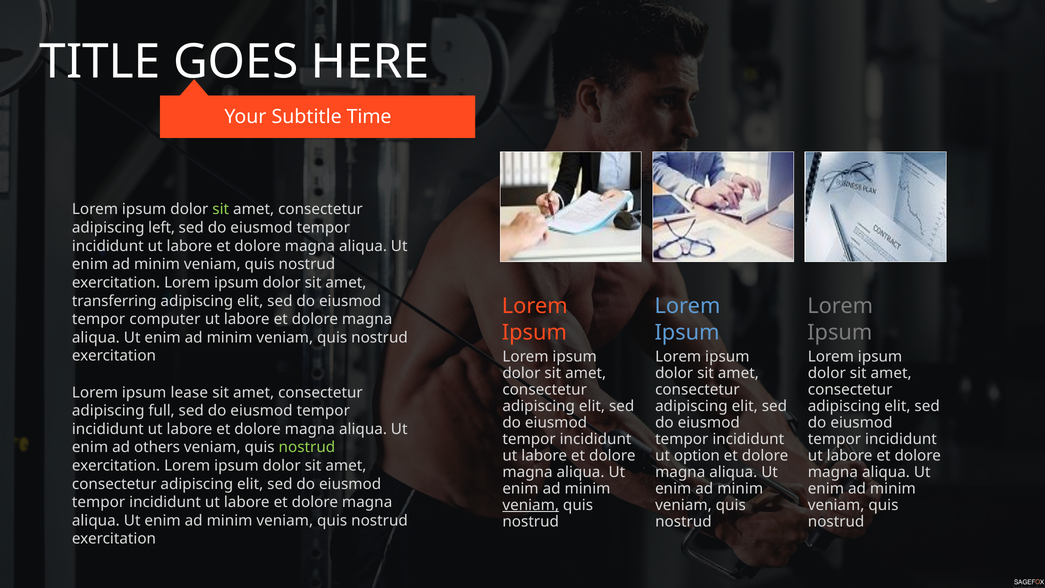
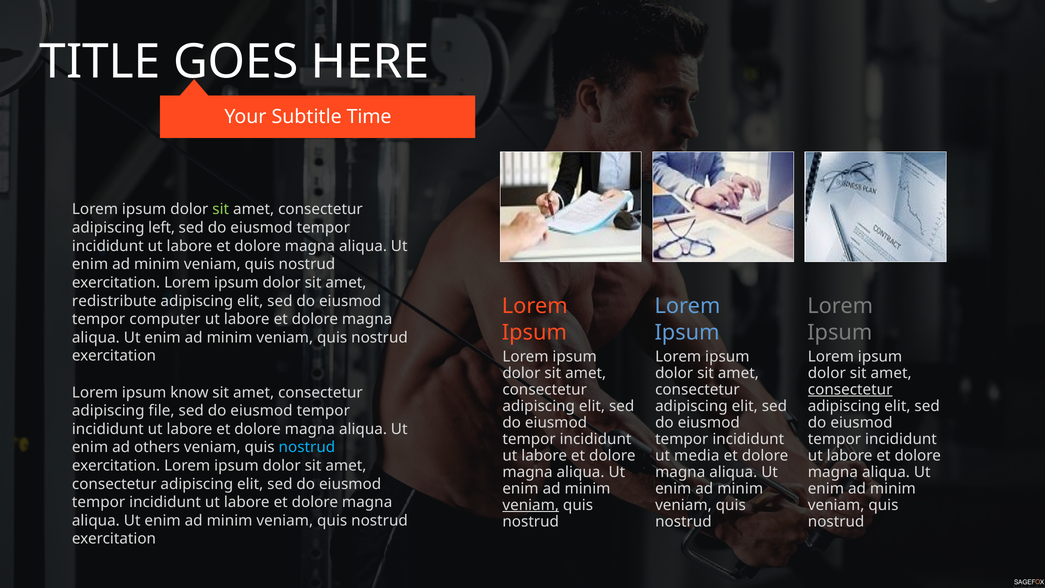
transferring: transferring -> redistribute (114, 301)
consectetur underline: none -> present (850, 389)
lease: lease -> know (189, 392)
full: full -> file (161, 411)
nostrud colour: light green -> light blue (307, 447)
option: option -> media (697, 455)
